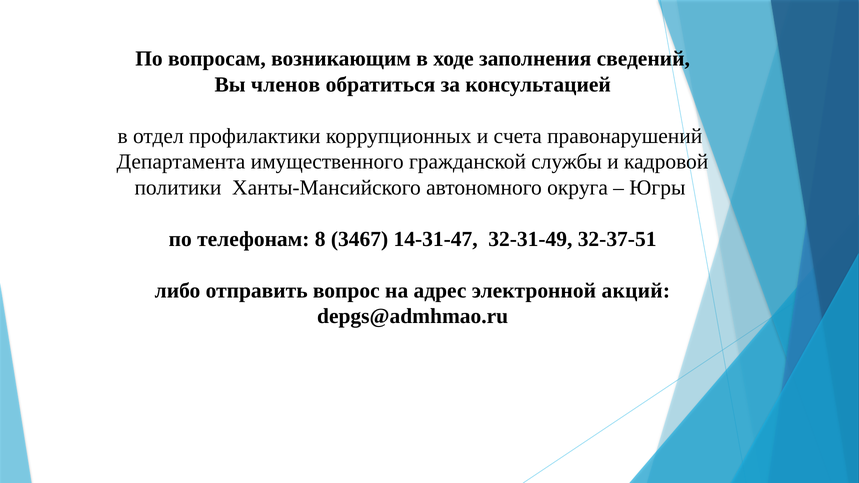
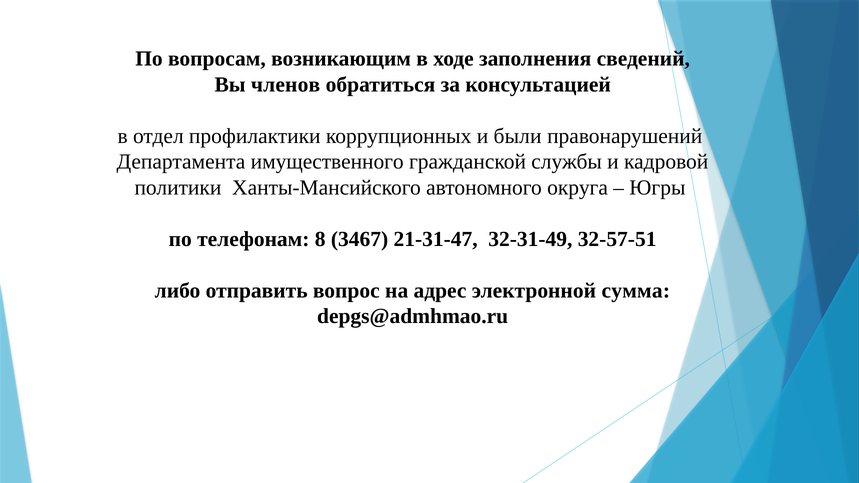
счета: счета -> были (518, 136)
14-31-47: 14-31-47 -> 21-31-47 (436, 239)
32-37-51: 32-37-51 -> 32-57-51 (617, 239)
акций: акций -> сумма (636, 291)
